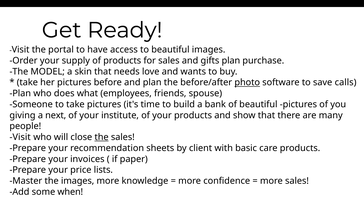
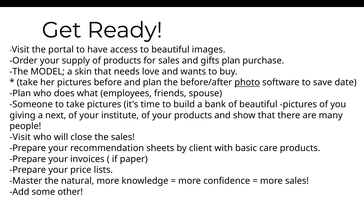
calls: calls -> date (346, 82)
the underline: present -> none (102, 137)
the images: images -> natural (78, 181)
when: when -> other (70, 192)
